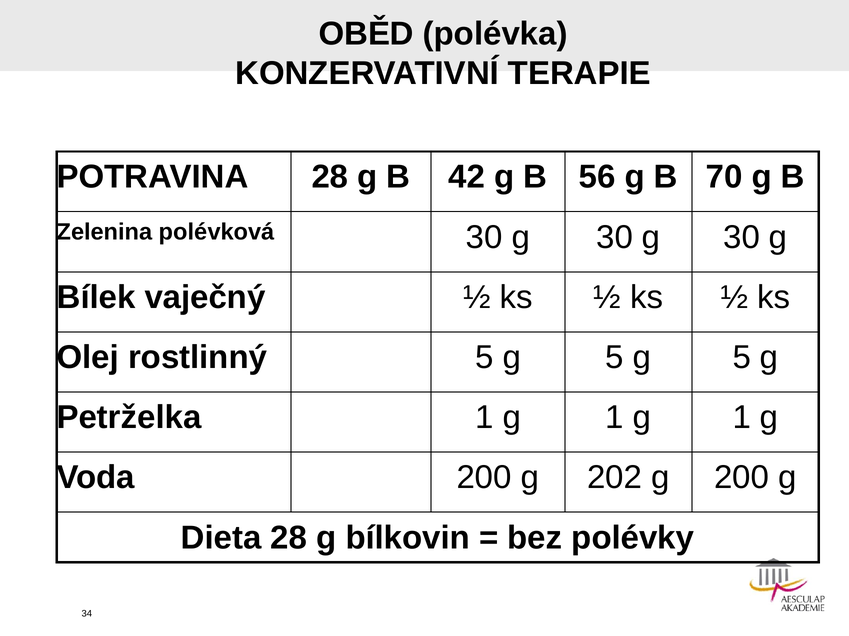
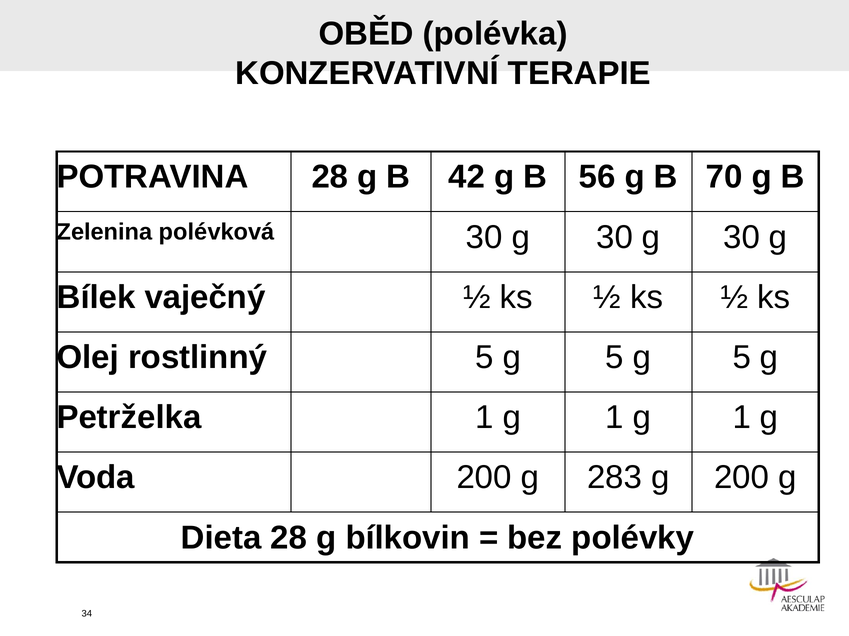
202: 202 -> 283 (615, 478)
